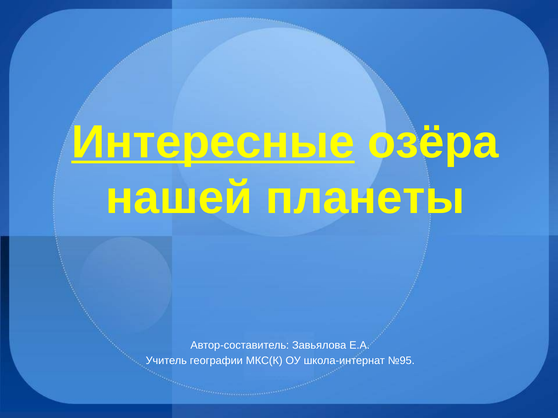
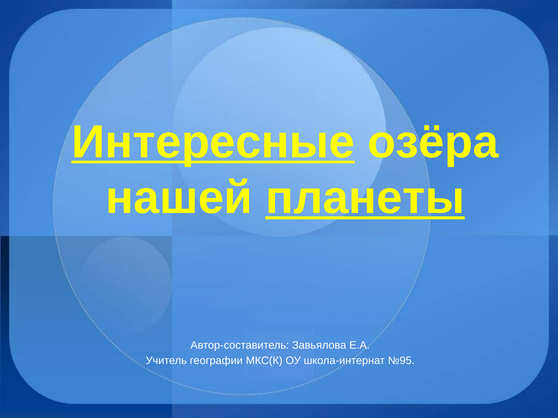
планеты underline: none -> present (365, 198)
